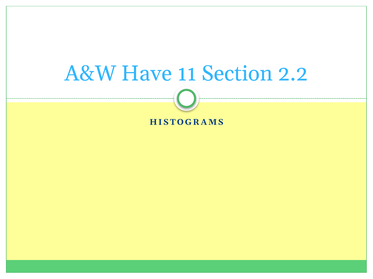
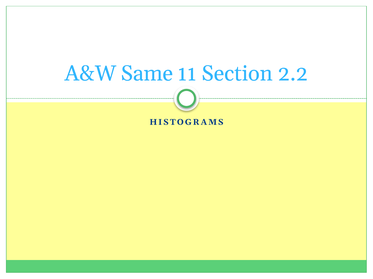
Have: Have -> Same (147, 74)
